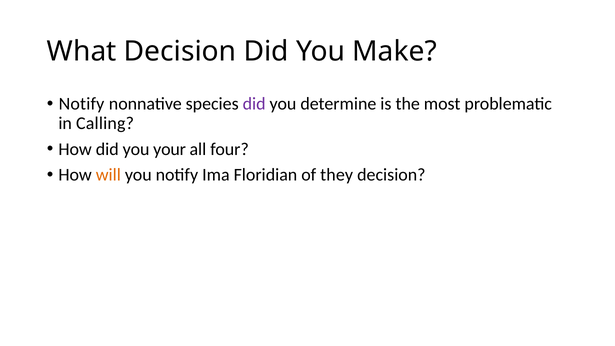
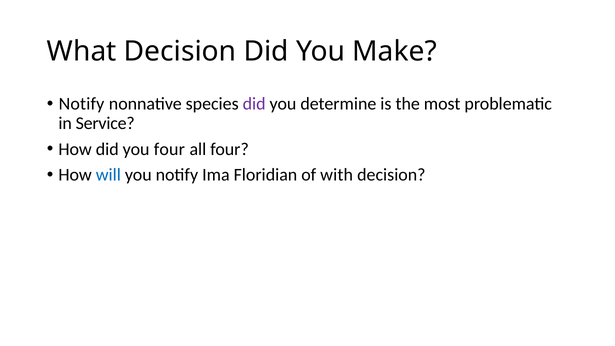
Calling: Calling -> Service (105, 123)
you your: your -> four (169, 149)
will colour: orange -> blue (108, 175)
they: they -> with (337, 175)
